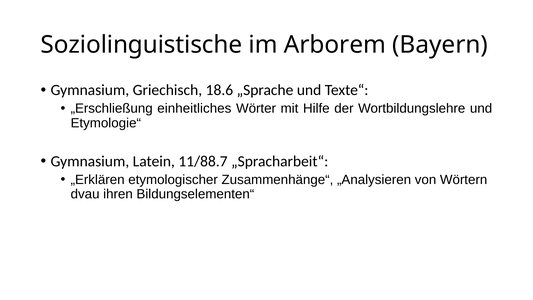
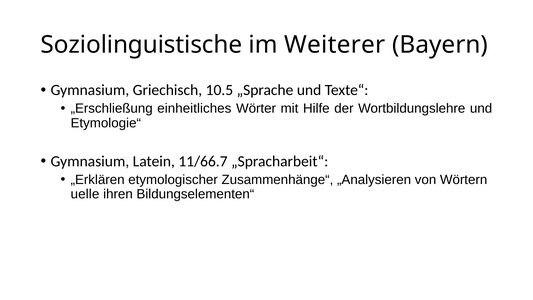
Arborem: Arborem -> Weiterer (335, 45)
18.6: 18.6 -> 10.5 (219, 90)
11/88.7: 11/88.7 -> 11/66.7 (203, 161)
dvau: dvau -> uelle (85, 194)
